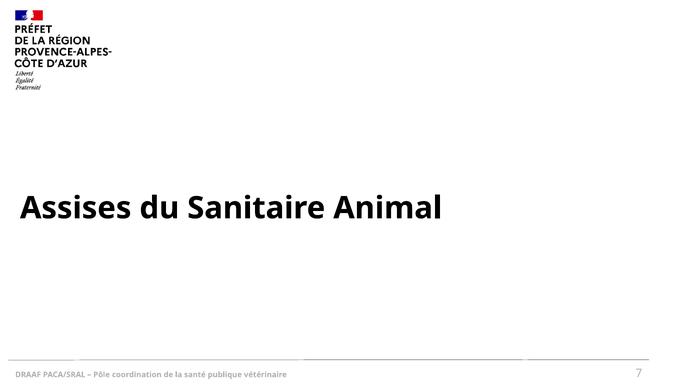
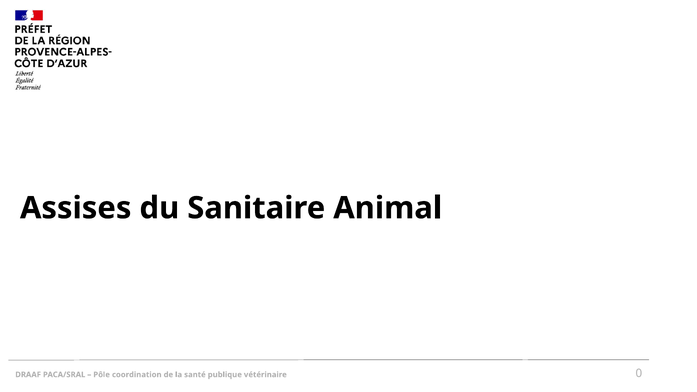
7: 7 -> 0 (639, 374)
